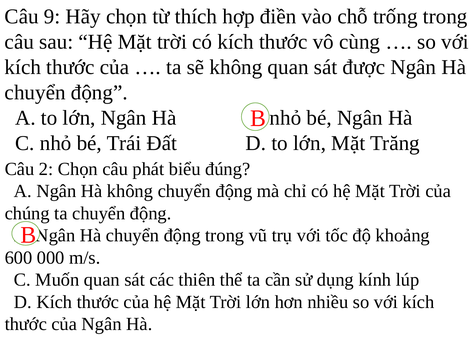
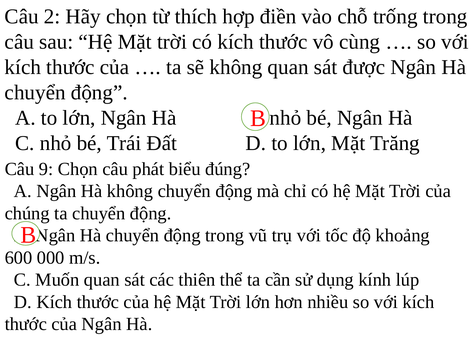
9: 9 -> 2 (52, 16)
2: 2 -> 9 (46, 169)
